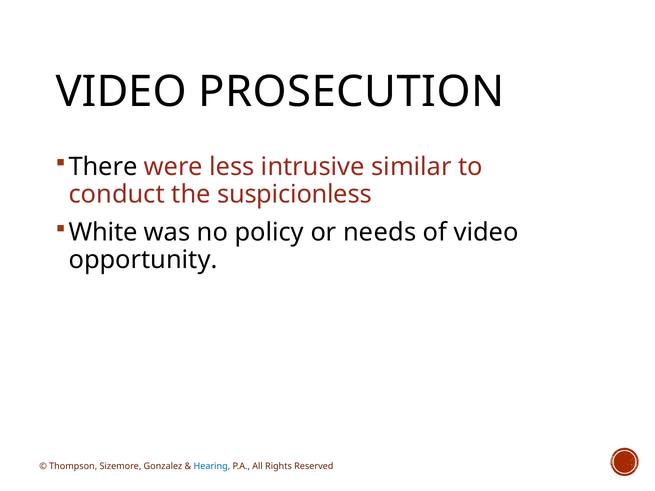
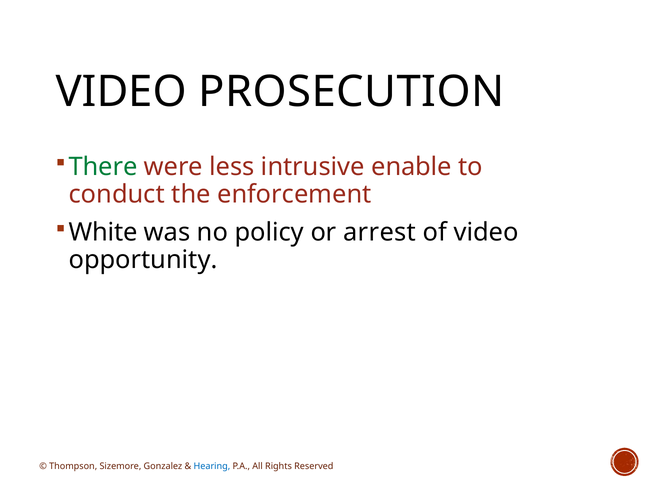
There colour: black -> green (103, 167)
similar: similar -> enable (412, 167)
suspicionless: suspicionless -> enforcement (294, 194)
needs: needs -> arrest (380, 233)
